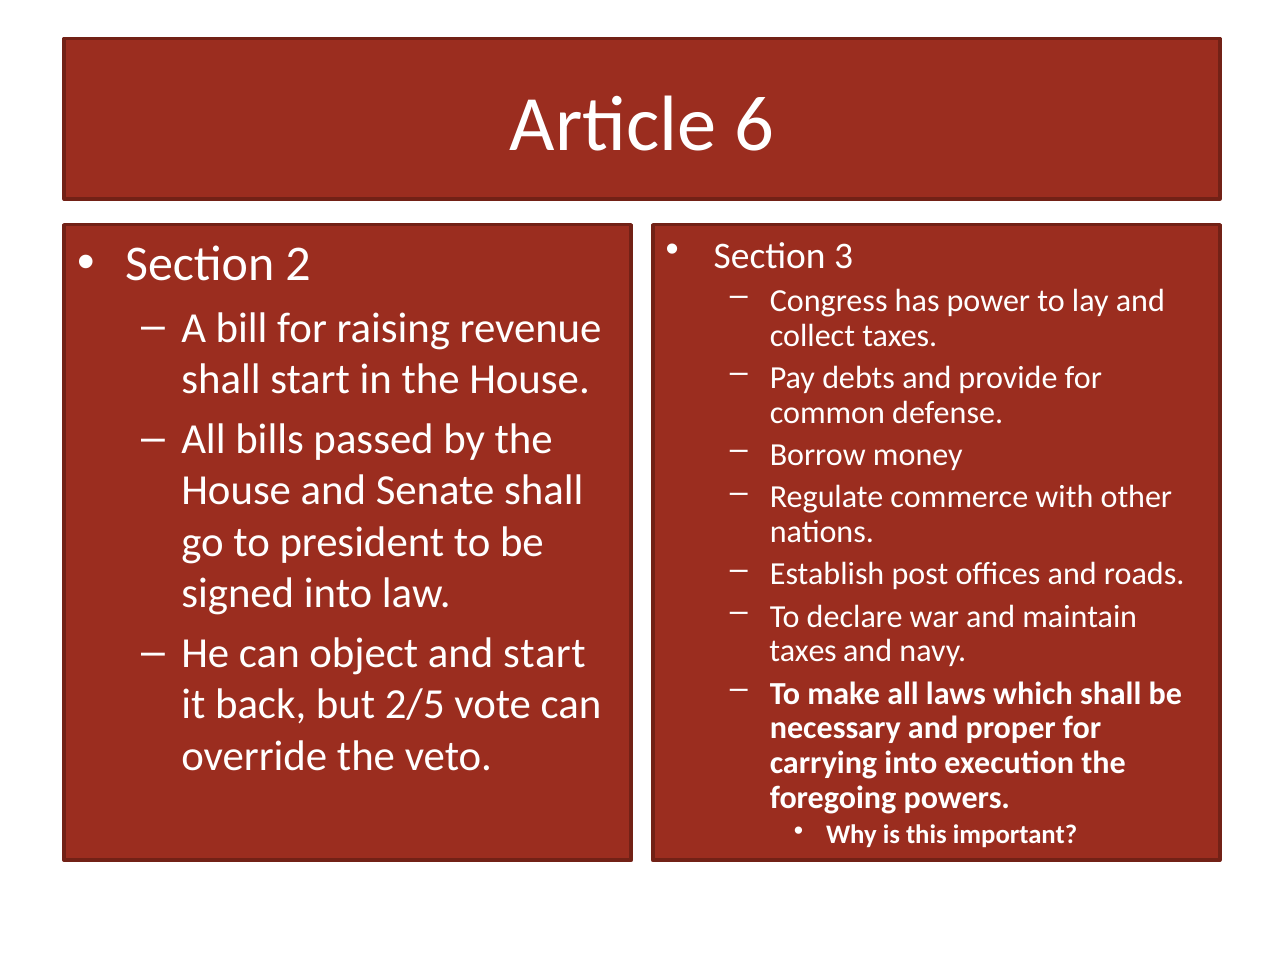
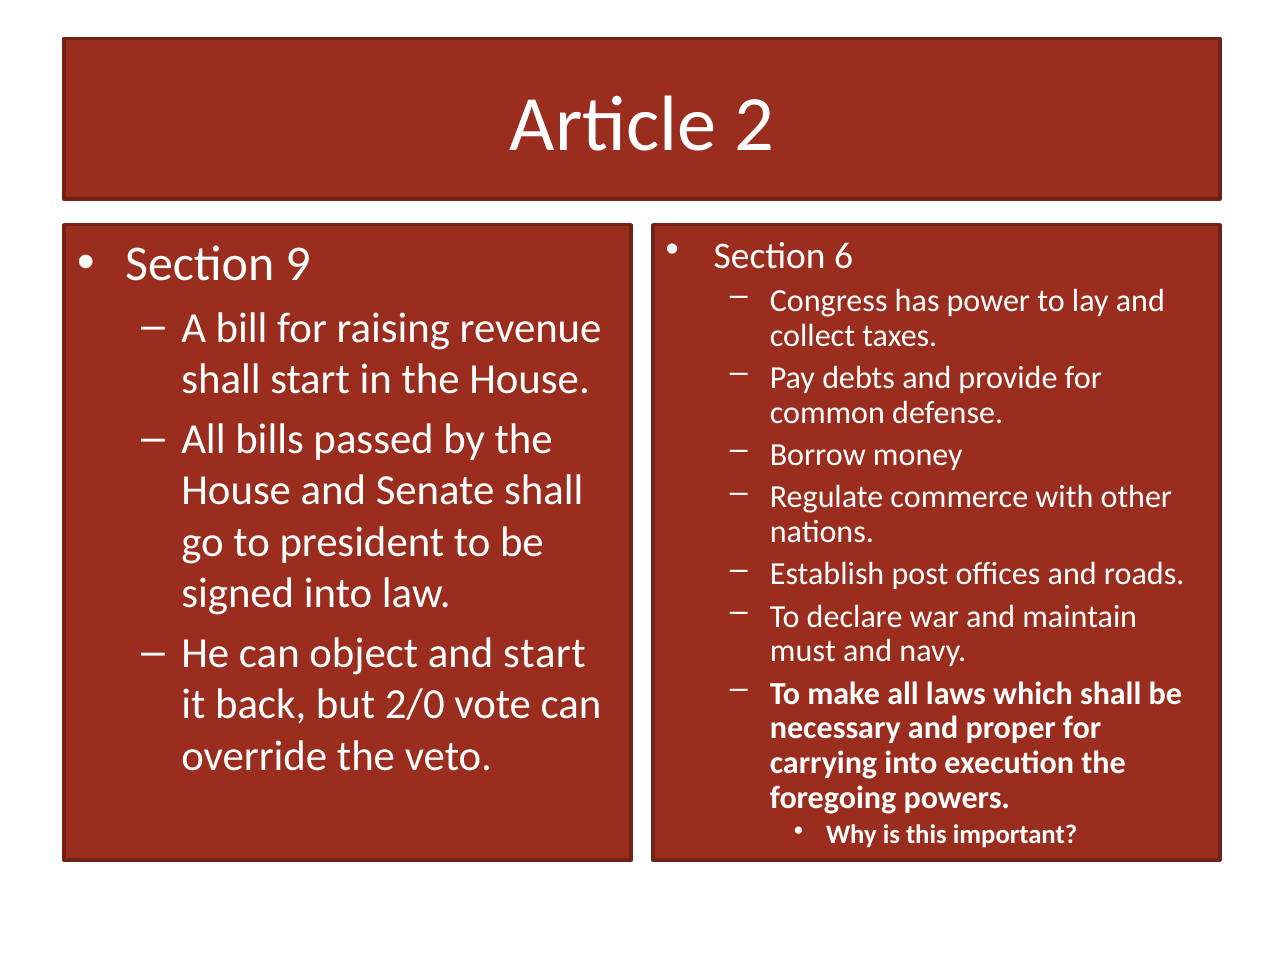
6: 6 -> 2 (754, 124)
3: 3 -> 6 (843, 256)
2: 2 -> 9 (298, 264)
taxes: taxes -> must (803, 651)
2/5: 2/5 -> 2/0 (415, 705)
